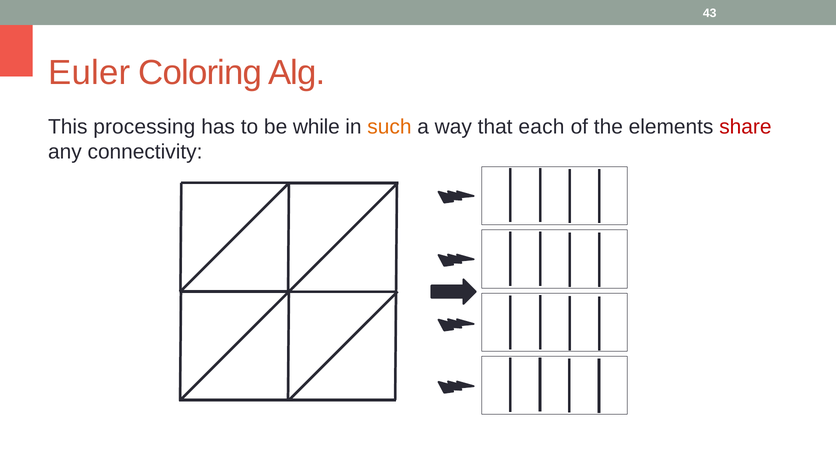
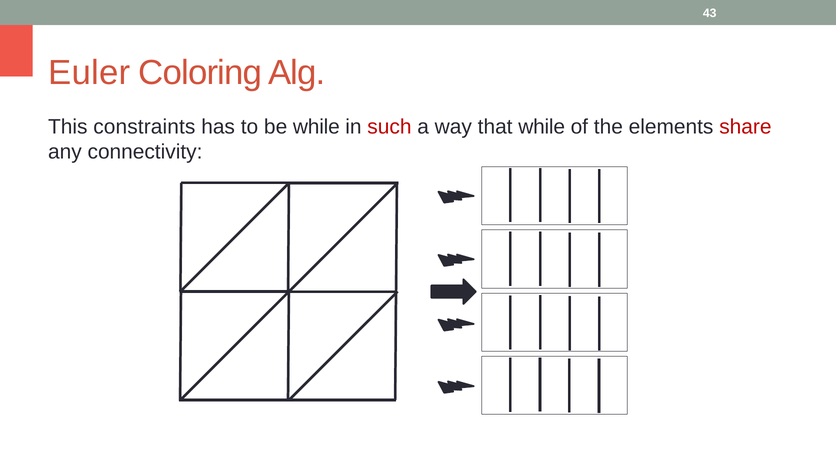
processing: processing -> constraints (144, 127)
such colour: orange -> red (389, 127)
that each: each -> while (542, 127)
